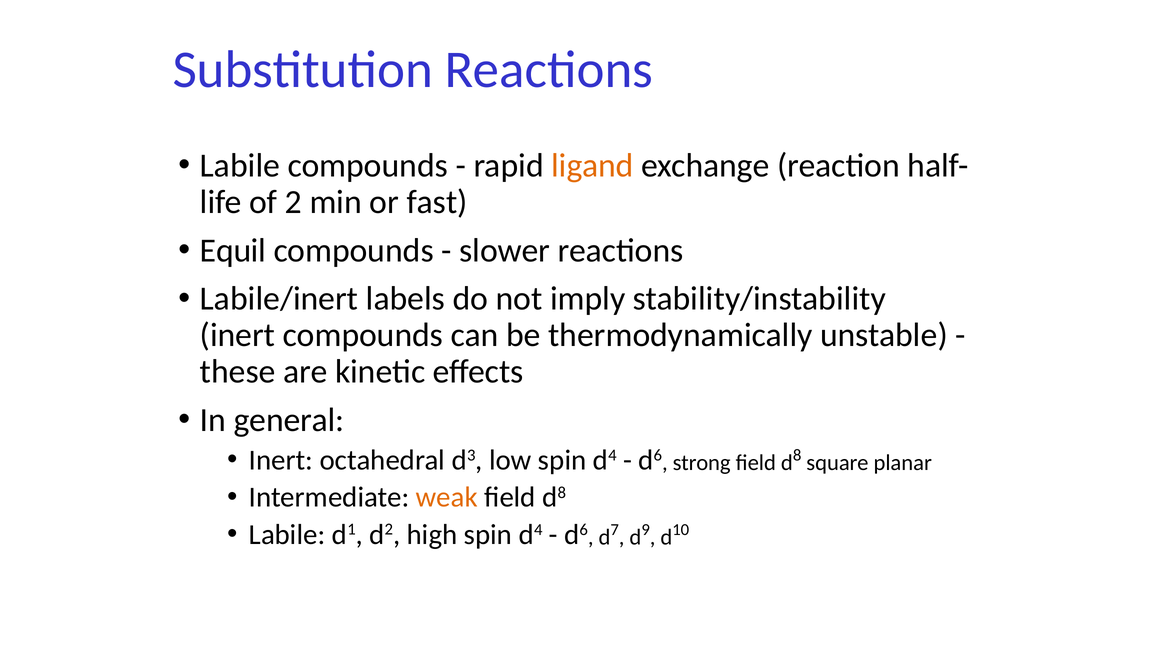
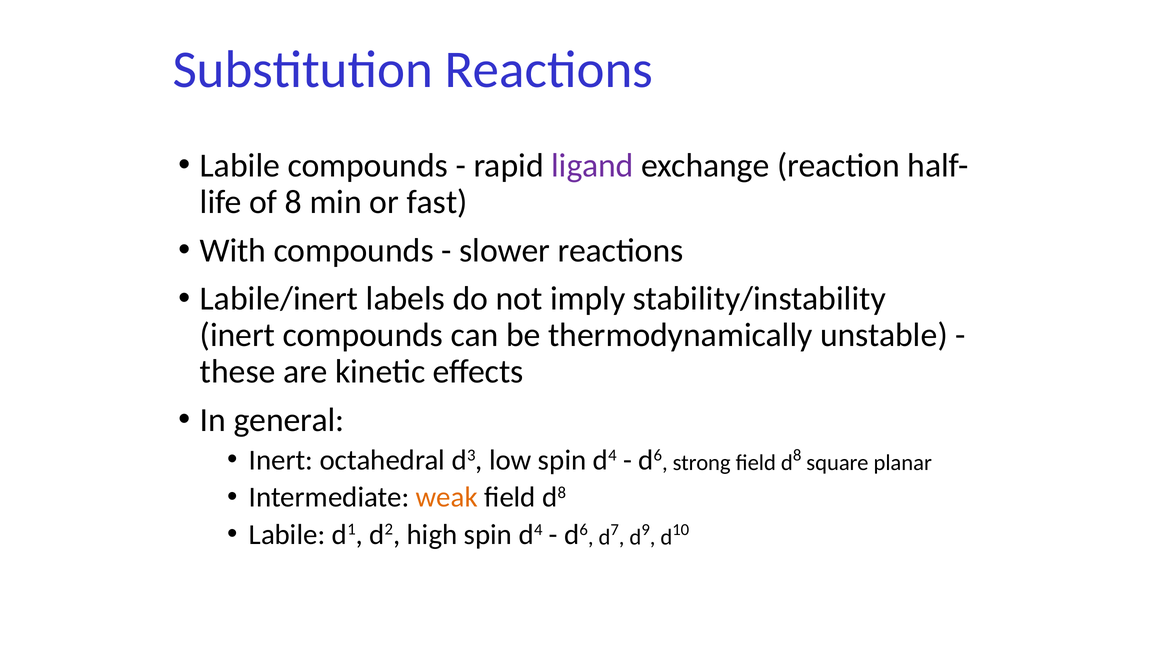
ligand colour: orange -> purple (593, 165)
of 2: 2 -> 8 (293, 202)
Equil: Equil -> With (233, 250)
